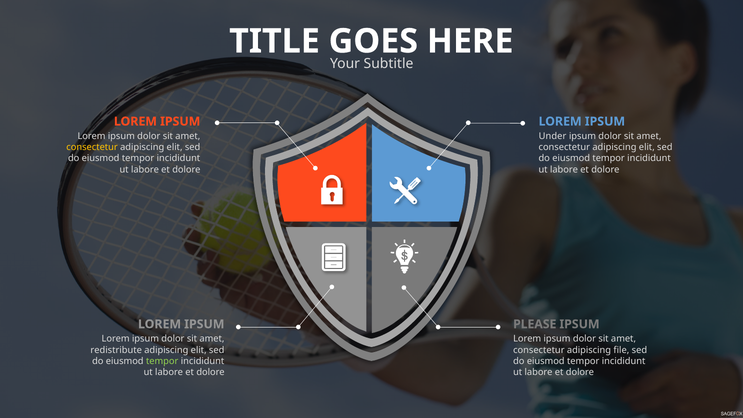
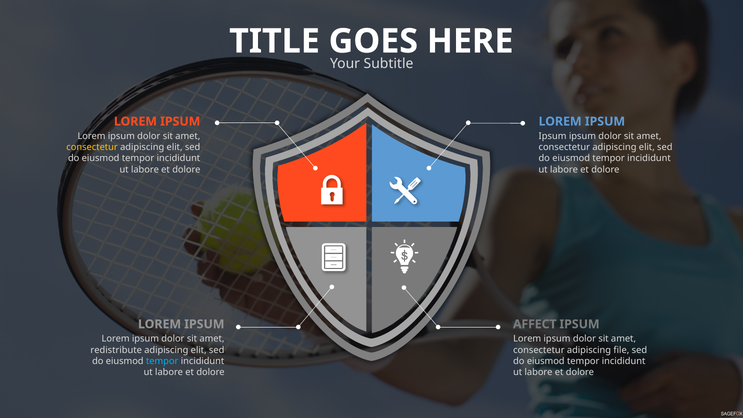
Under: Under -> Ipsum (553, 136)
PLEASE: PLEASE -> AFFECT (535, 324)
tempor colour: light green -> light blue (162, 361)
